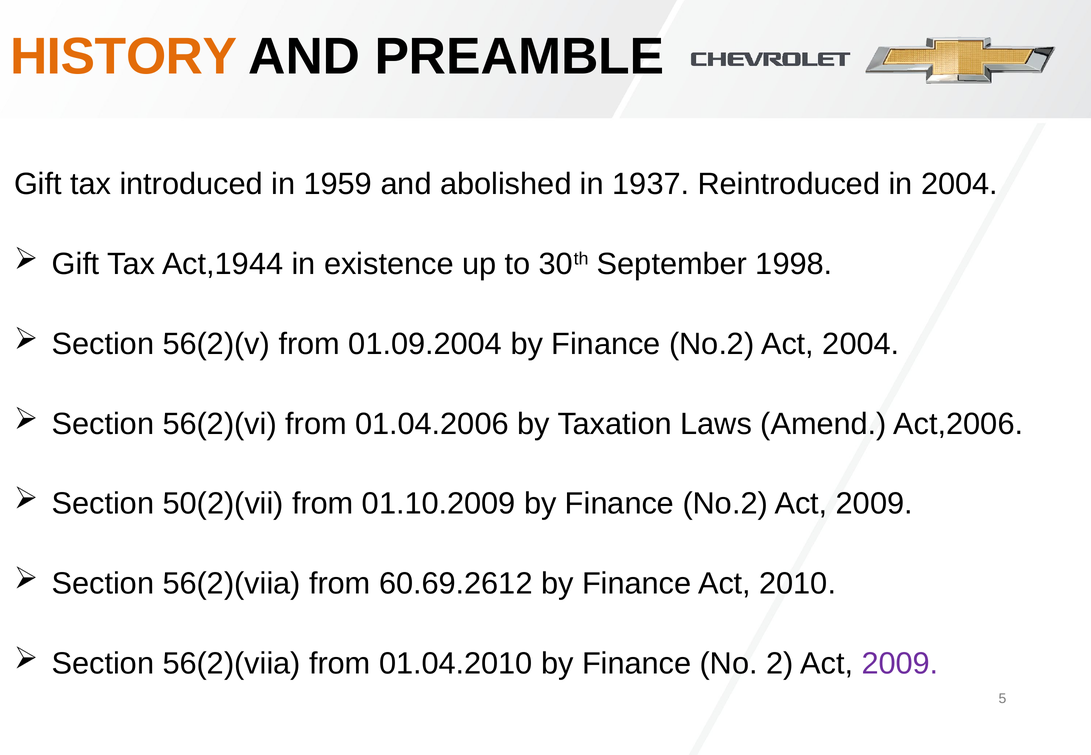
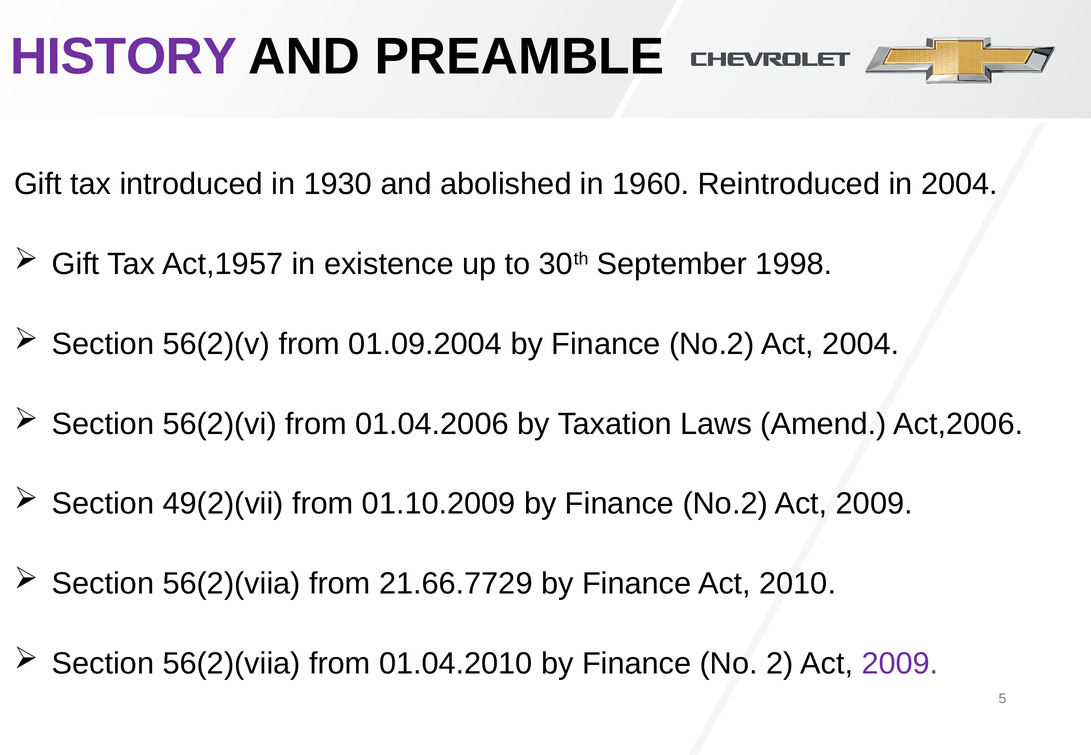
HISTORY colour: orange -> purple (124, 57)
1959: 1959 -> 1930 (338, 184)
1937: 1937 -> 1960 (651, 184)
Act,1944: Act,1944 -> Act,1957 (223, 264)
50(2)(vii: 50(2)(vii -> 49(2)(vii (223, 504)
60.69.2612: 60.69.2612 -> 21.66.7729 (456, 584)
